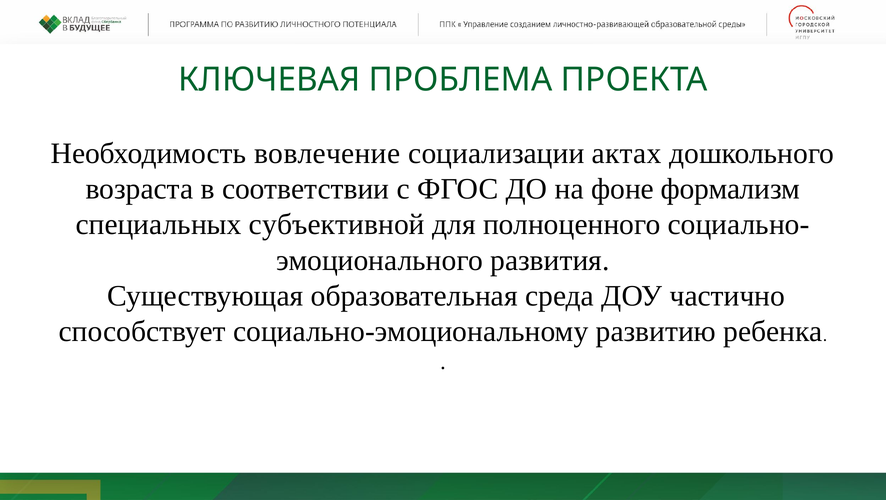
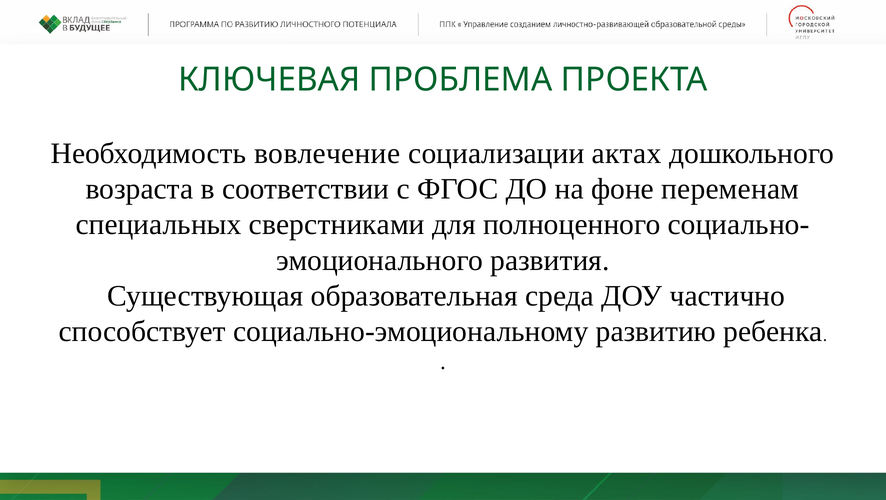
формализм: формализм -> переменам (730, 189)
субъективной: субъективной -> сверстниками (337, 224)
